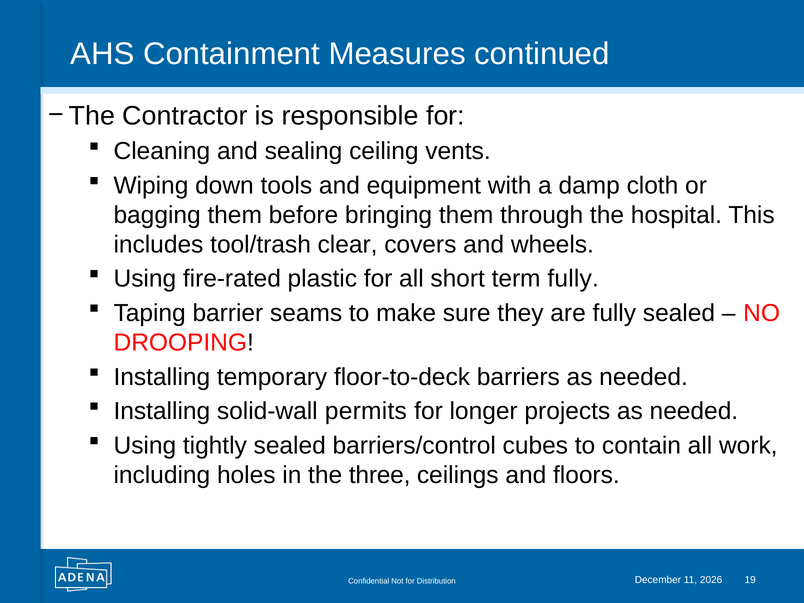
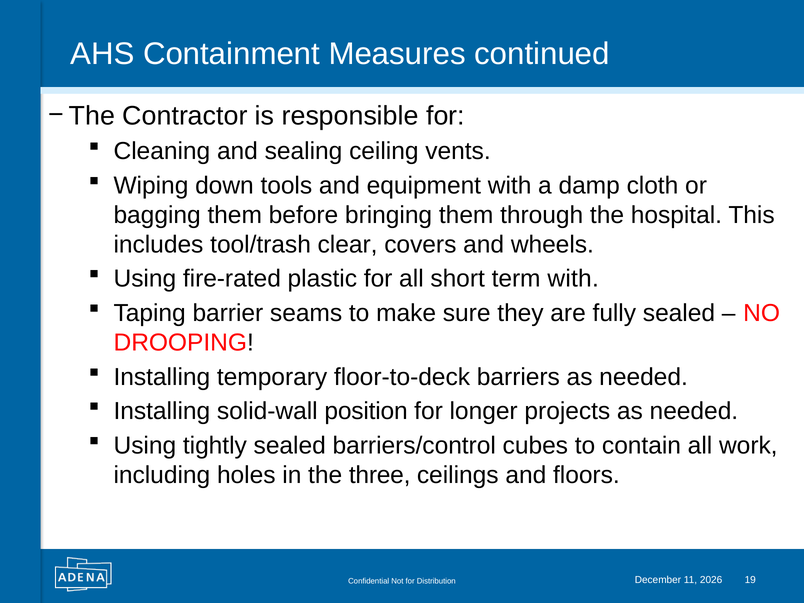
term fully: fully -> with (573, 279)
permits: permits -> position (366, 411)
